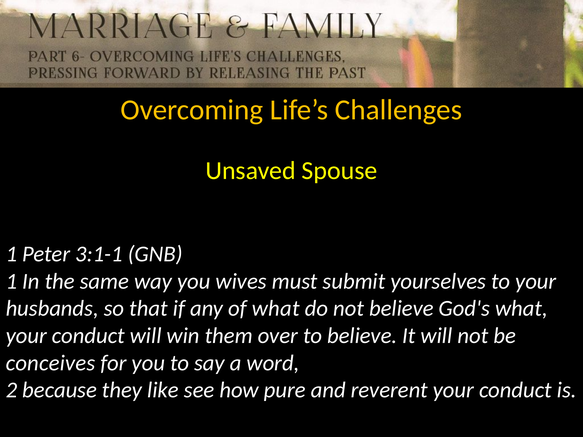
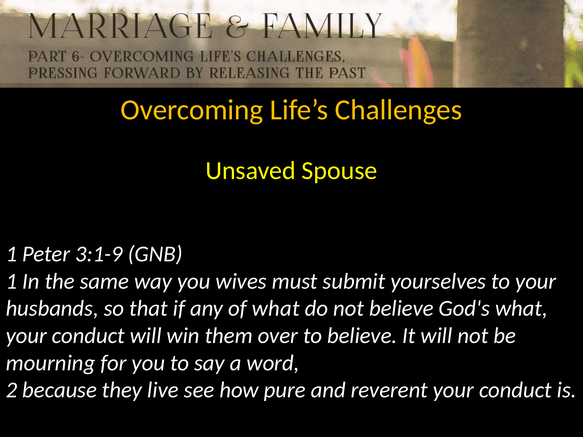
3:1-1: 3:1-1 -> 3:1-9 (99, 254)
conceives: conceives -> mourning (51, 363)
like: like -> live (163, 390)
